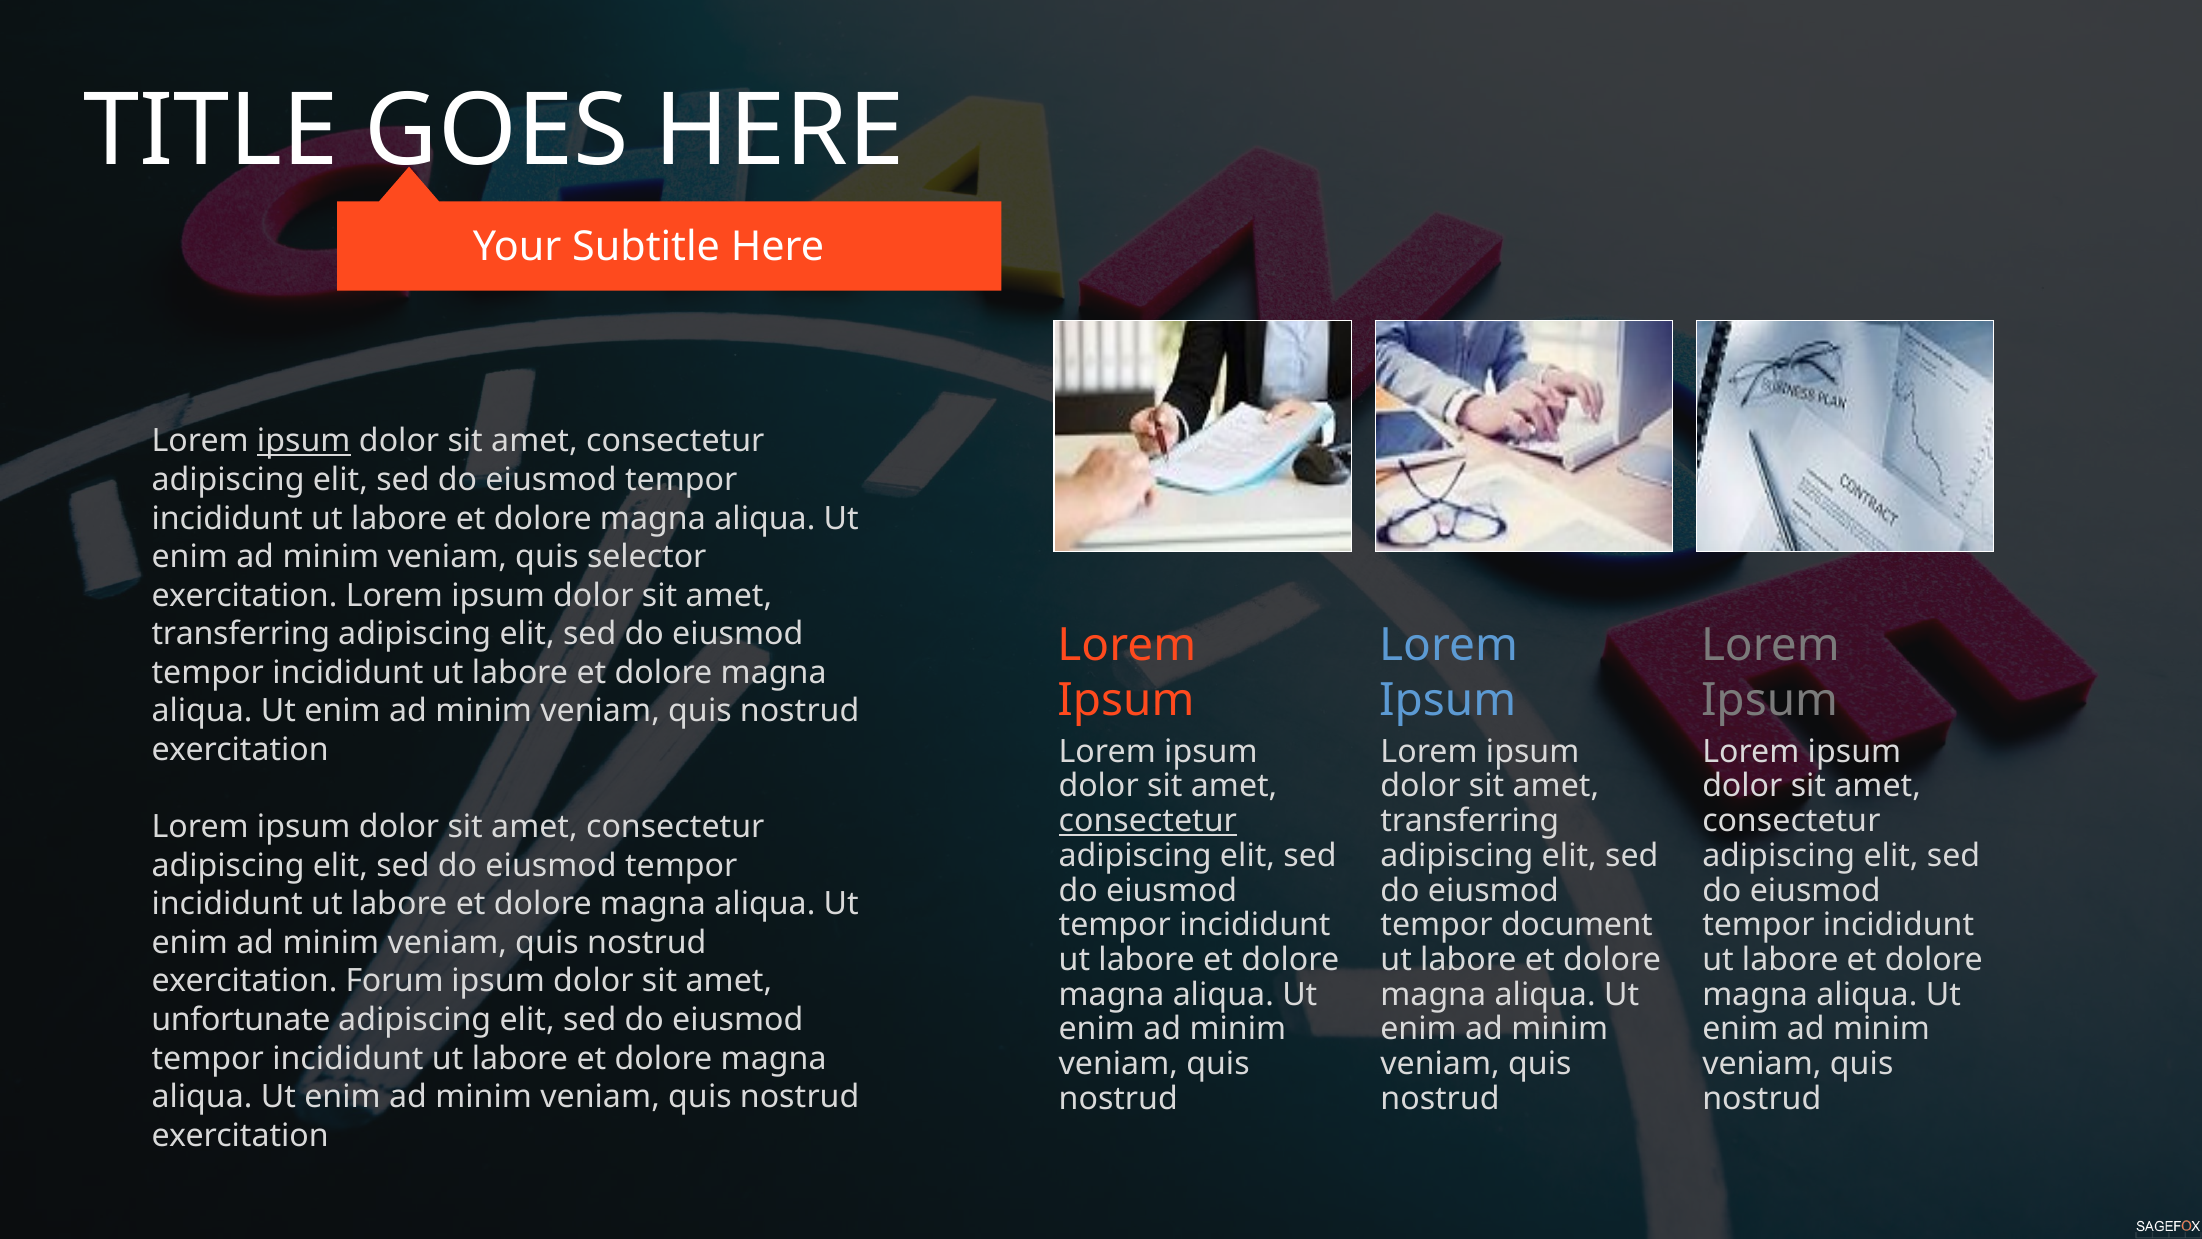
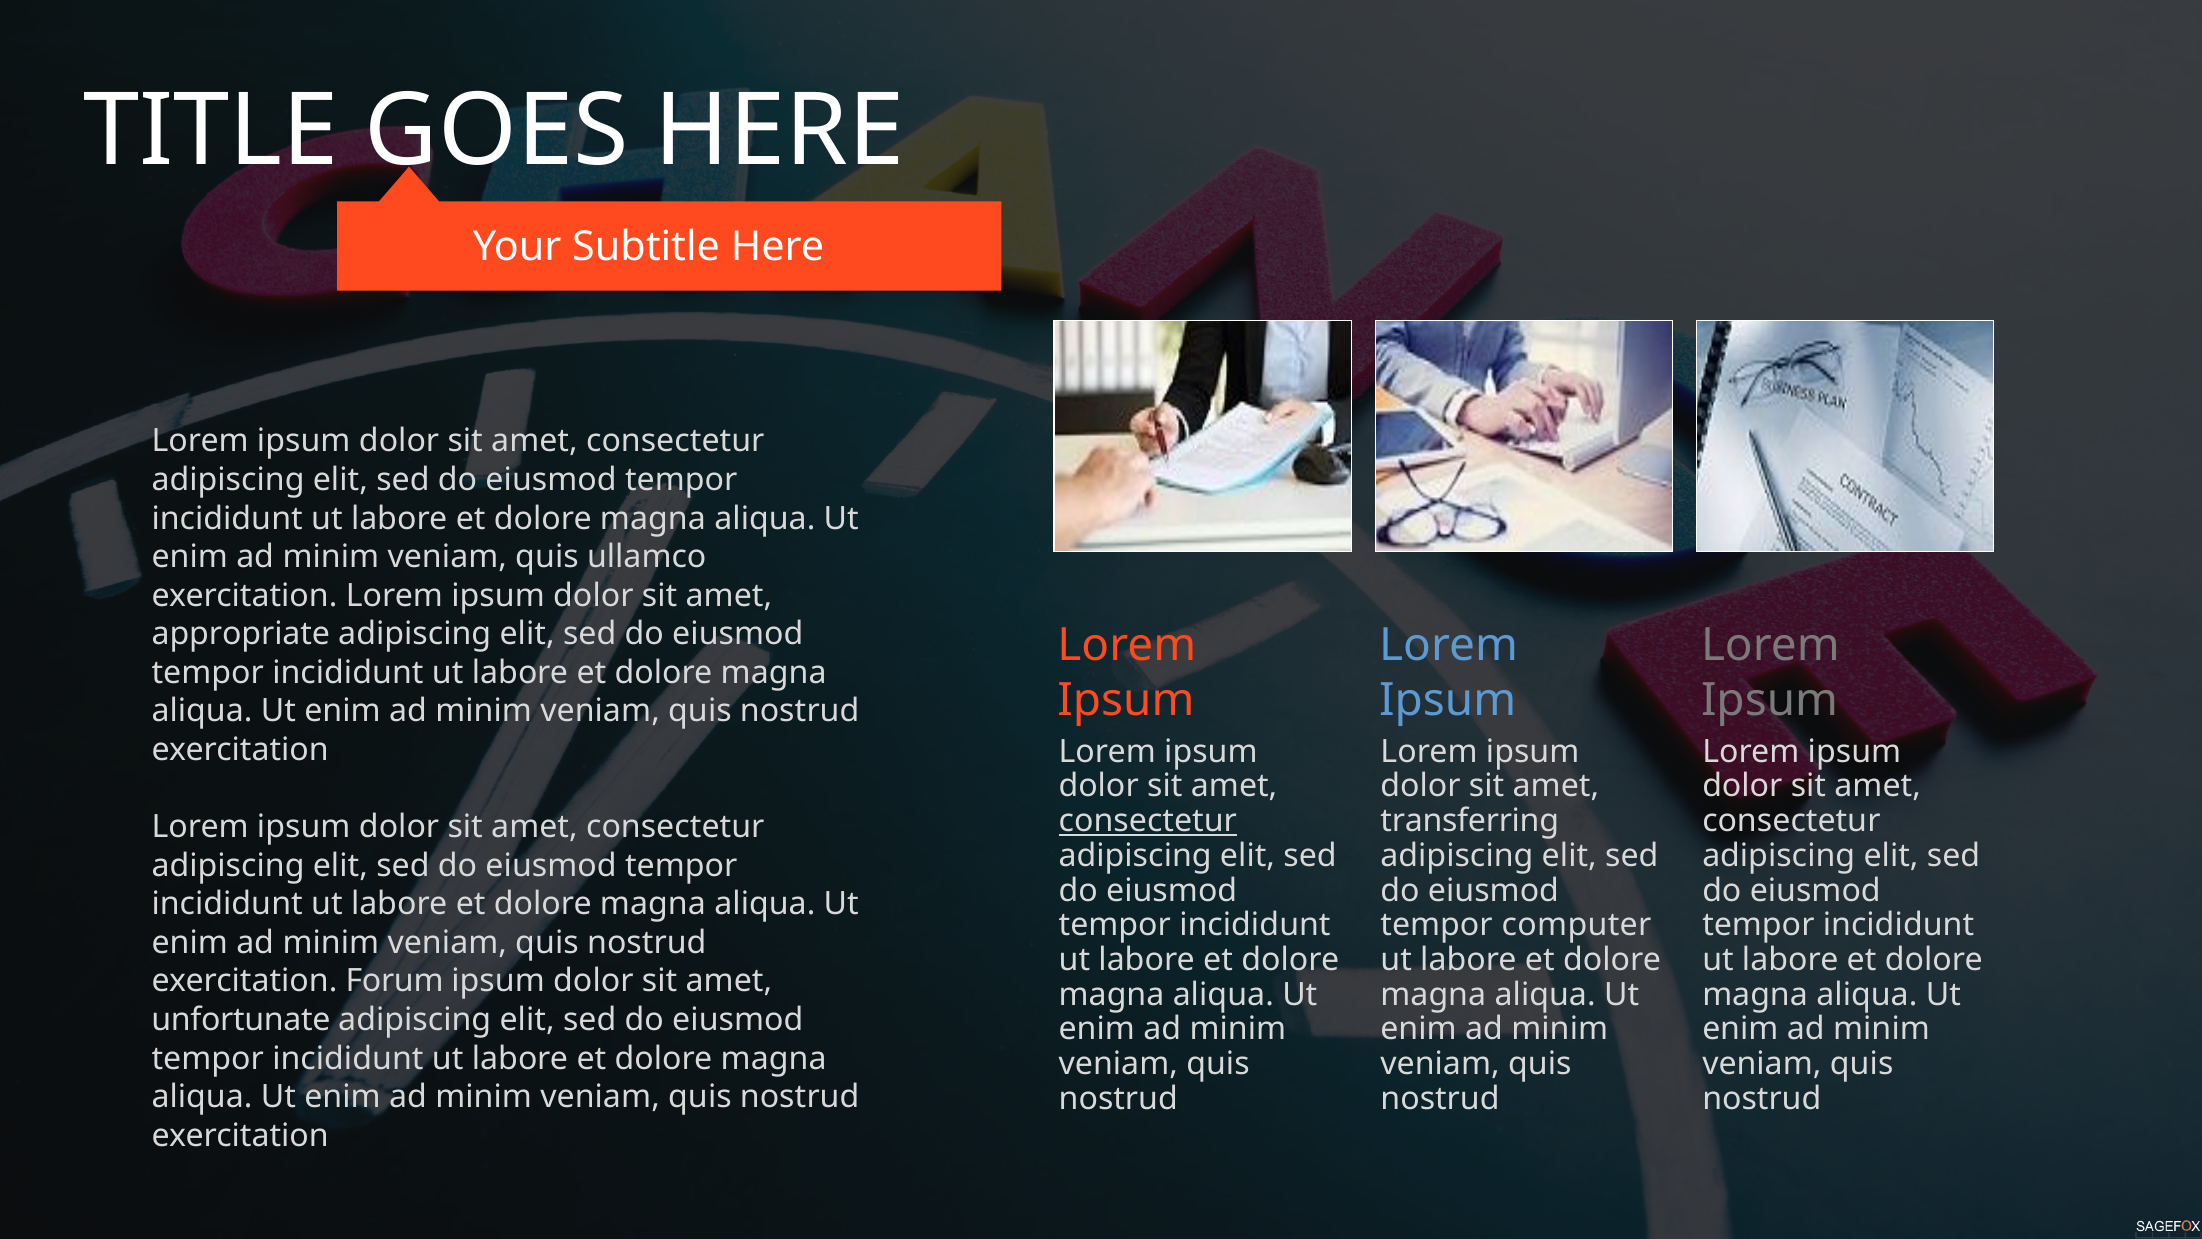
ipsum underline: present -> none (304, 441)
selector: selector -> ullamco (647, 557)
transferring: transferring -> appropriate (241, 634)
document: document -> computer (1577, 925)
